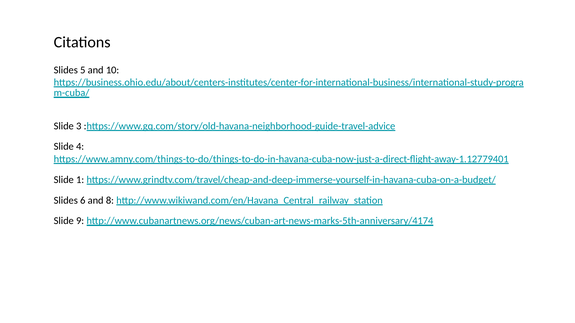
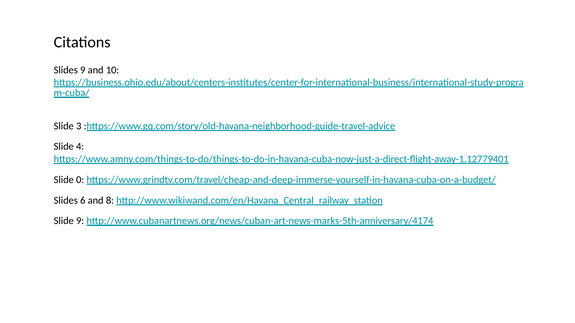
Slides 5: 5 -> 9 (83, 70)
1: 1 -> 0 (80, 180)
